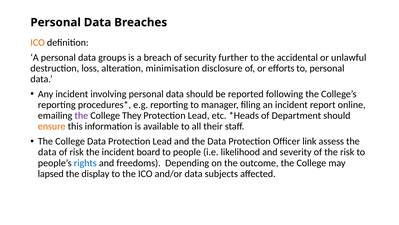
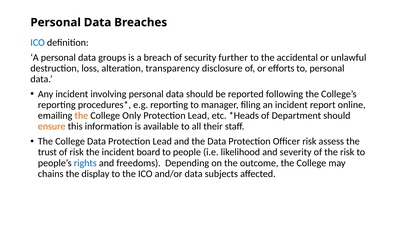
ICO colour: orange -> blue (38, 42)
minimisation: minimisation -> transparency (173, 68)
the colour: purple -> orange (81, 115)
They: They -> Only (132, 115)
Officer link: link -> risk (309, 141)
data: data -> trust (47, 152)
lapsed: lapsed -> chains (51, 173)
